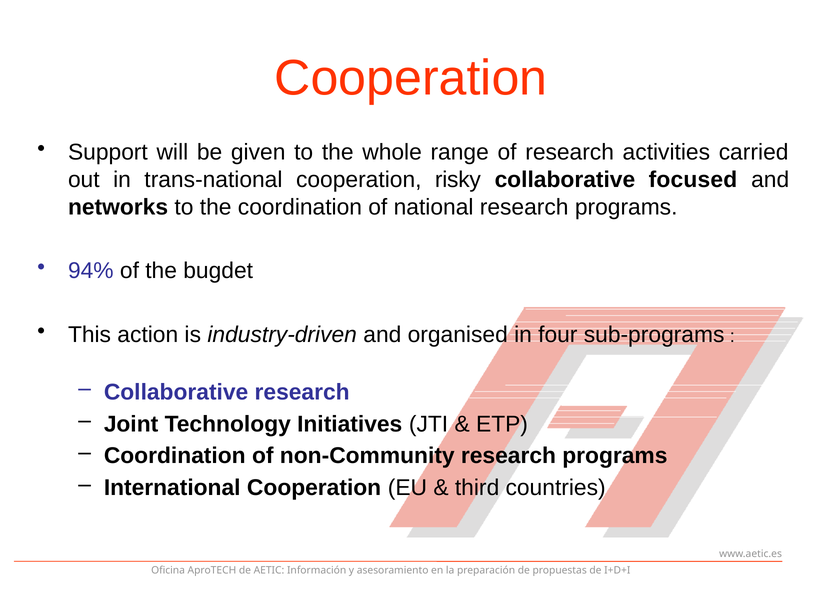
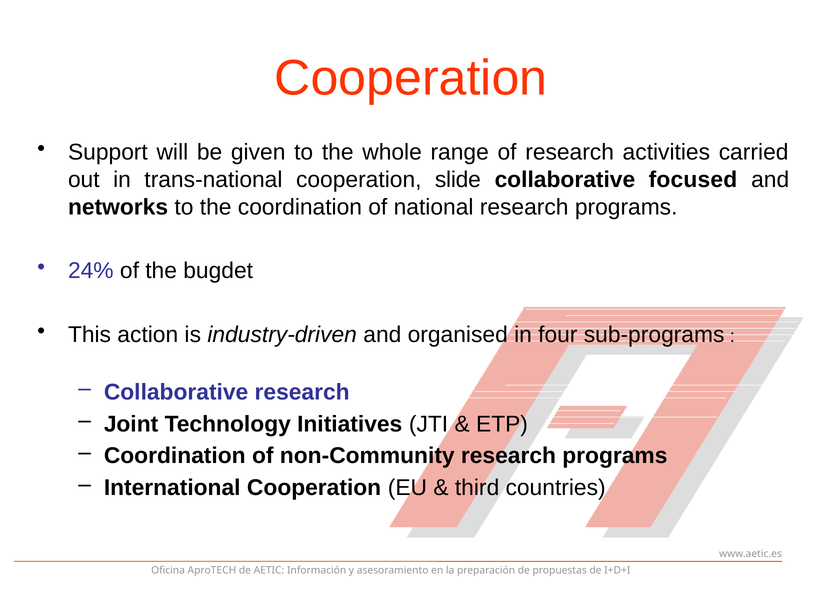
risky: risky -> slide (458, 180)
94%: 94% -> 24% (91, 271)
